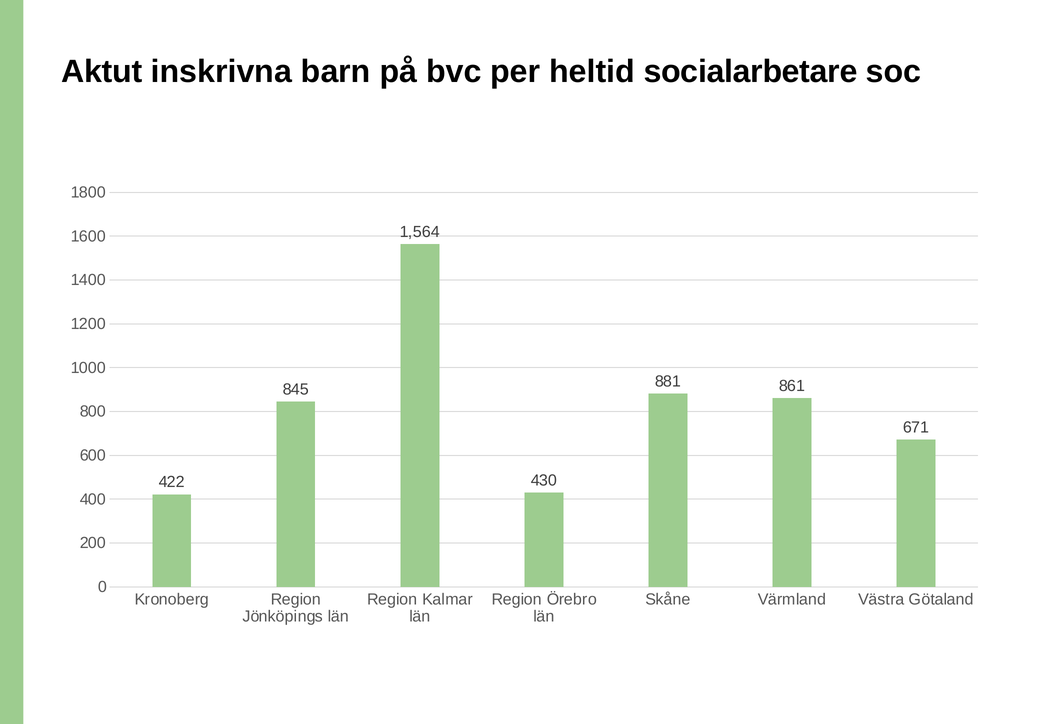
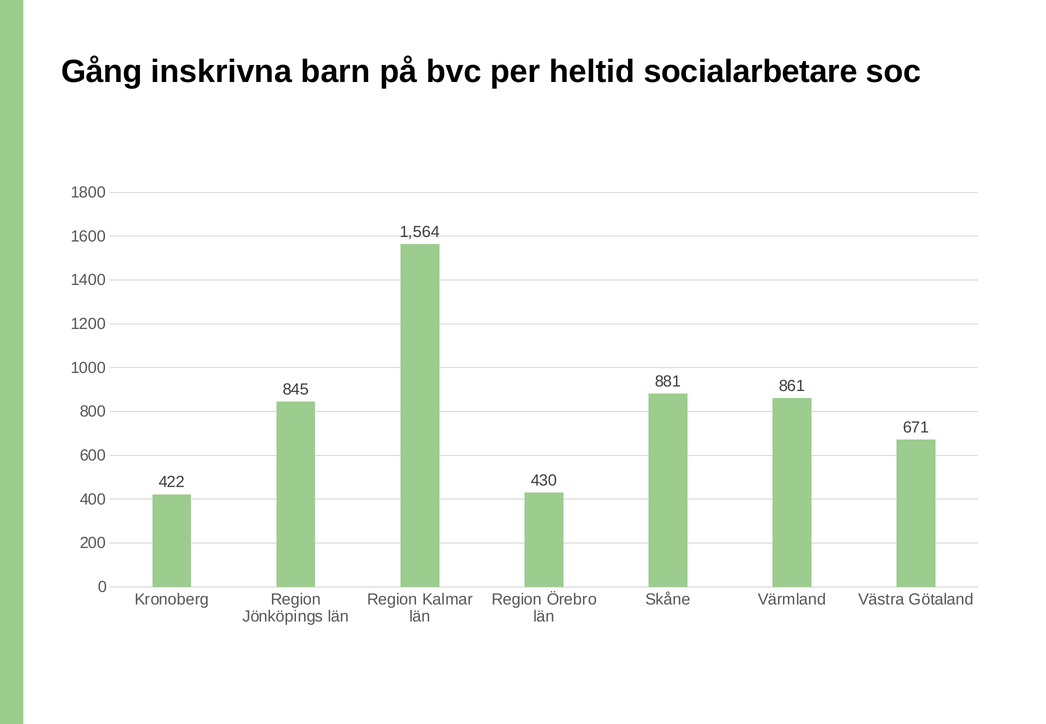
Aktut: Aktut -> Gång (102, 72)
